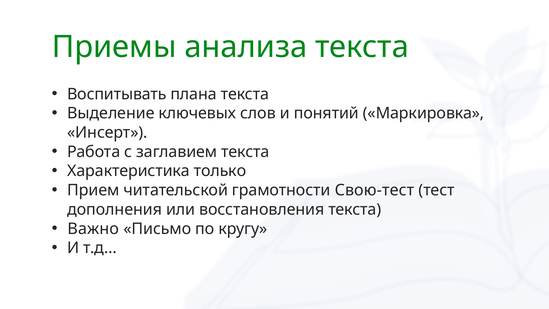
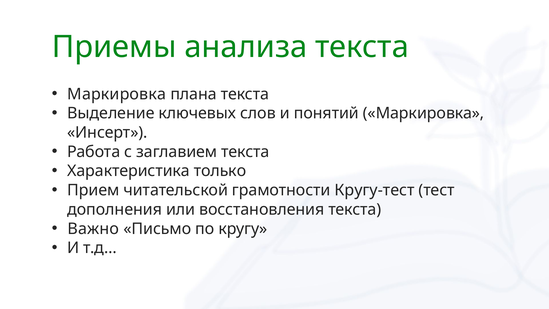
Воспитывать: Воспитывать -> Маркировка (117, 94)
Свою-тест: Свою-тест -> Кругу-тест (375, 190)
